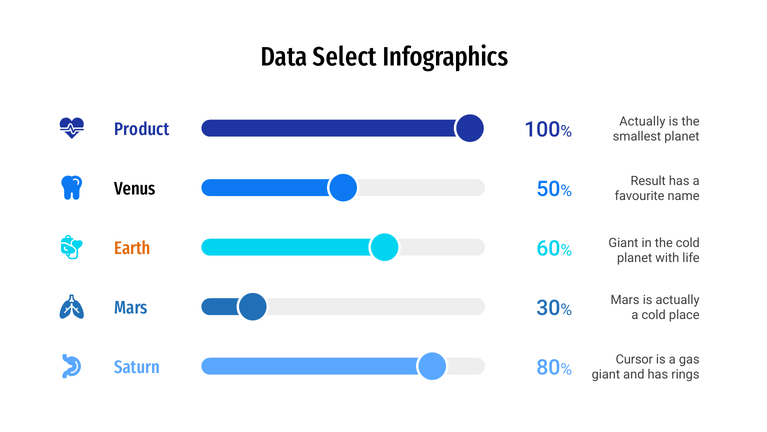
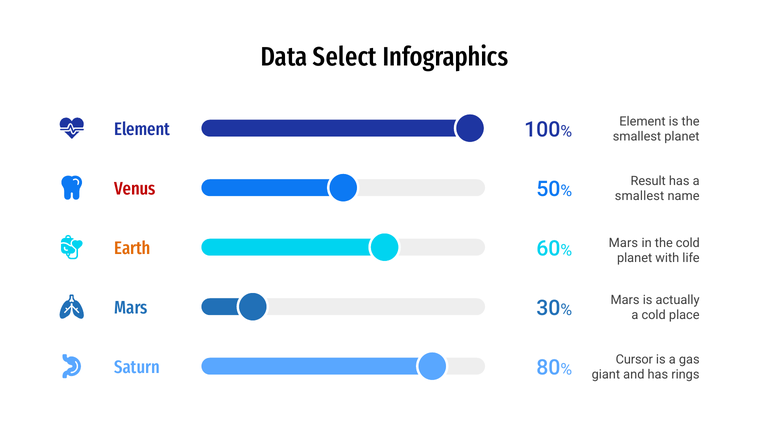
Actually: Actually -> Element (642, 121)
Product: Product -> Element (142, 129)
Venus colour: black -> red (135, 189)
favourite: favourite -> smallest (640, 196)
Giant: Giant -> Mars (623, 243)
